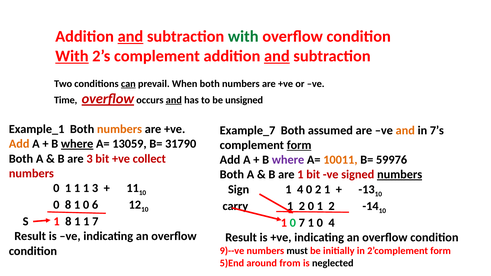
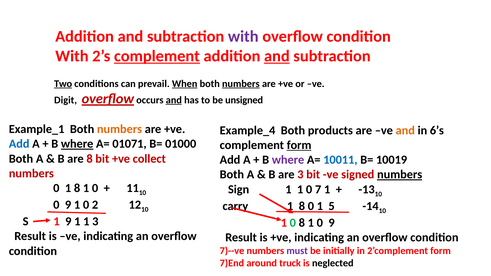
and underline: present -> none (130, 37)
with colour: green -> purple (243, 37)
With underline: present -> none (72, 56)
complement underline: none -> present (157, 56)
Two underline: none -> present (63, 84)
can underline: present -> none (128, 84)
When underline: none -> present (185, 84)
numbers underline: none -> present (241, 84)
Time: Time -> Digit (66, 100)
Example_7: Example_7 -> Example_4 (248, 131)
assumed: assumed -> products (330, 131)
7’s: 7’s -> 6’s (437, 131)
Add colour: orange -> blue (19, 144)
13059: 13059 -> 01071 (129, 144)
31790: 31790 -> 01000 (181, 144)
are 3: 3 -> 8 (90, 159)
10011 colour: orange -> blue (340, 160)
59976: 59976 -> 10019 (392, 160)
are 1: 1 -> 3 (300, 175)
0 1 1: 1 -> 8 (77, 188)
3: 3 -> 0 (95, 188)
4: 4 -> 1 (300, 189)
0 2: 2 -> 7 (318, 189)
8: 8 -> 9 (68, 205)
6: 6 -> 2 (95, 205)
2: 2 -> 8 (302, 206)
0 1 2: 2 -> 5 (332, 206)
1 8: 8 -> 9 (68, 222)
1 7: 7 -> 3 (95, 222)
0 7: 7 -> 8 (302, 223)
1 0 4: 4 -> 9 (332, 223)
9)--ve: 9)--ve -> 7)--ve (232, 251)
must colour: black -> purple (297, 251)
5)End: 5)End -> 7)End (232, 263)
from: from -> truck (290, 263)
